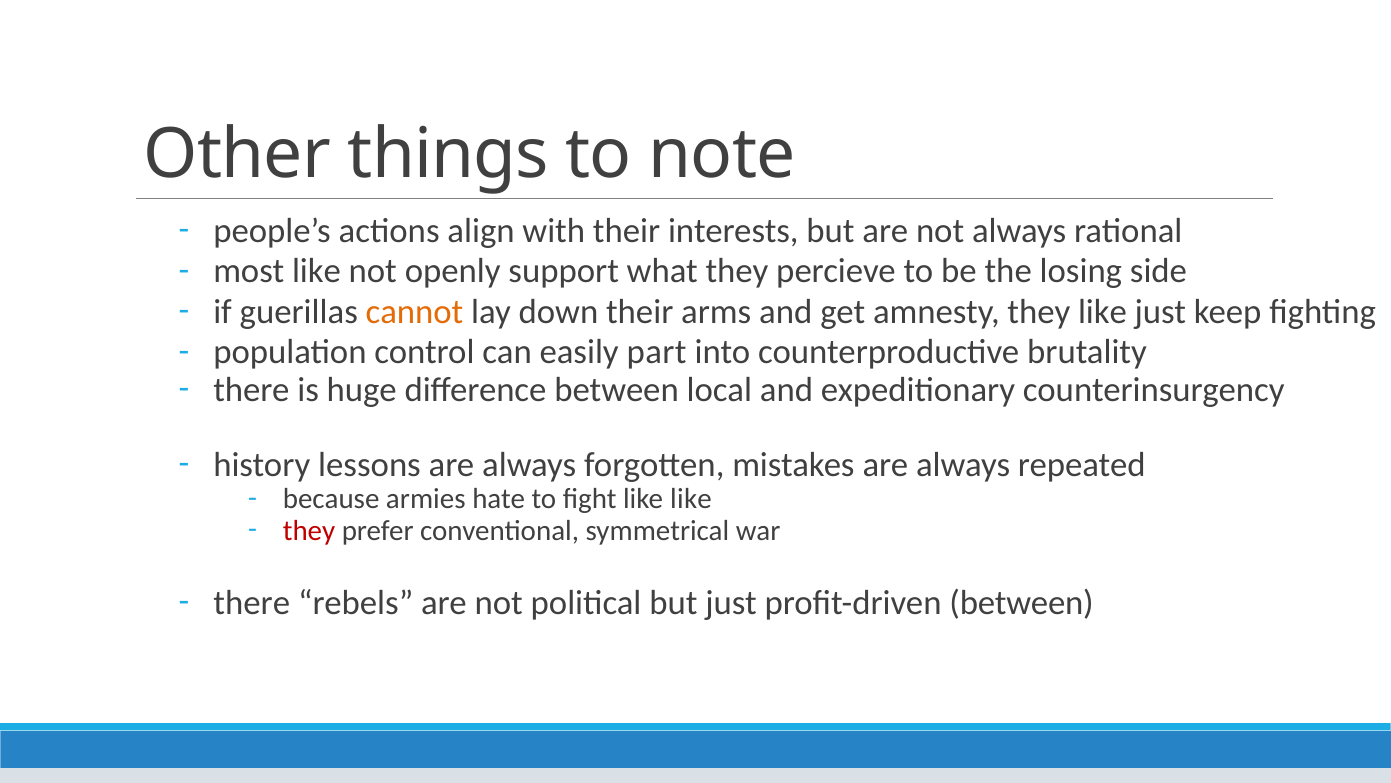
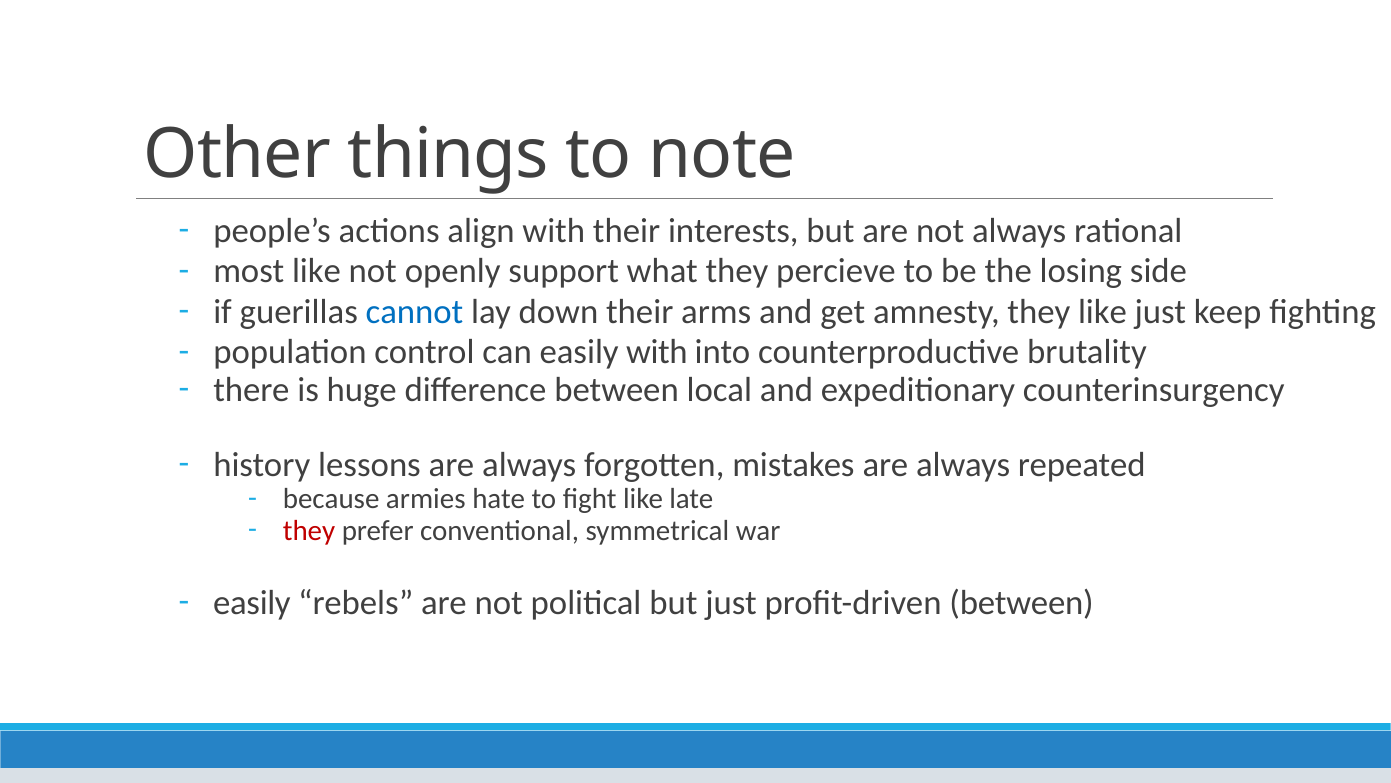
cannot colour: orange -> blue (414, 311)
easily part: part -> with (657, 352)
like like: like -> late (691, 499)
there: there -> easily (252, 602)
